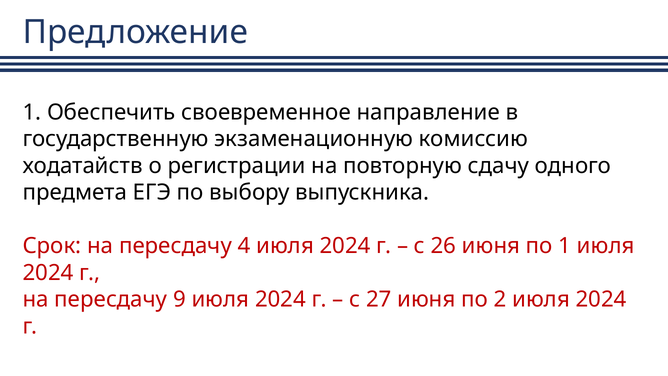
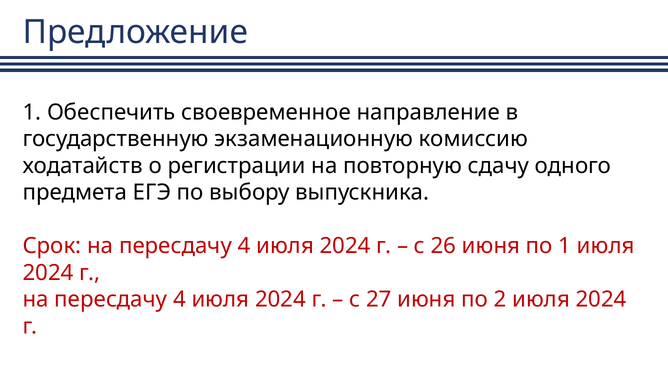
9: 9 -> 4 (179, 299)
